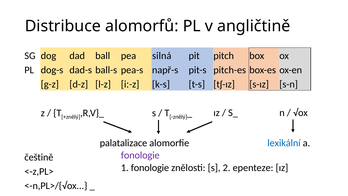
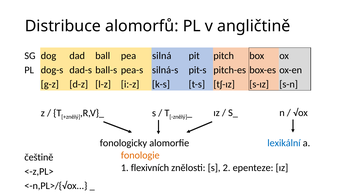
např-s: např-s -> silná-s (165, 70)
palatalizace: palatalizace -> fonologicky (123, 143)
fonologie colour: purple -> orange (140, 155)
1 fonologie: fonologie -> flexivních (150, 168)
